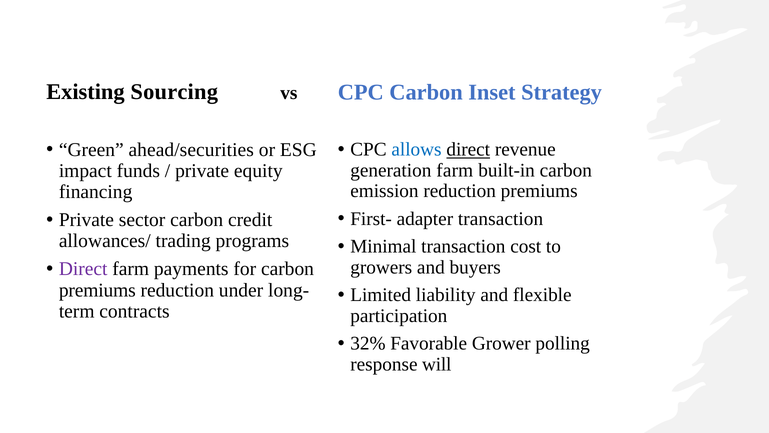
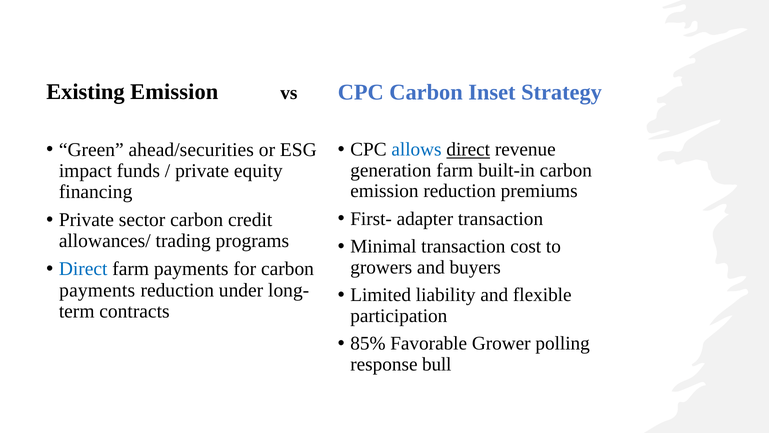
Existing Sourcing: Sourcing -> Emission (174, 92)
Direct colour: purple -> blue (83, 269)
premiums: premiums -> payments (97, 290)
32%: 32% -> 85% (368, 343)
will: will -> bull (437, 364)
